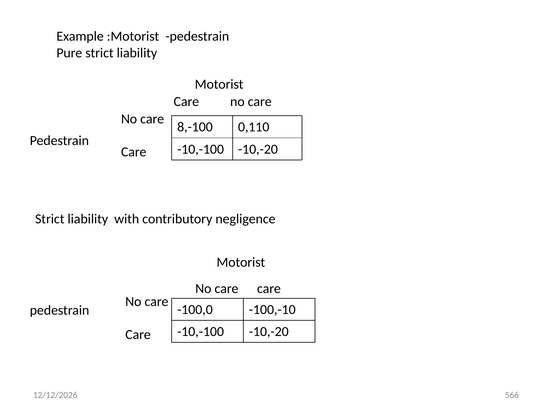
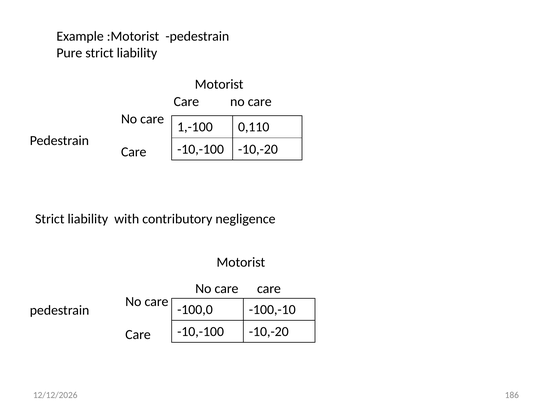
8,-100: 8,-100 -> 1,-100 (195, 127)
566: 566 -> 186 (512, 395)
